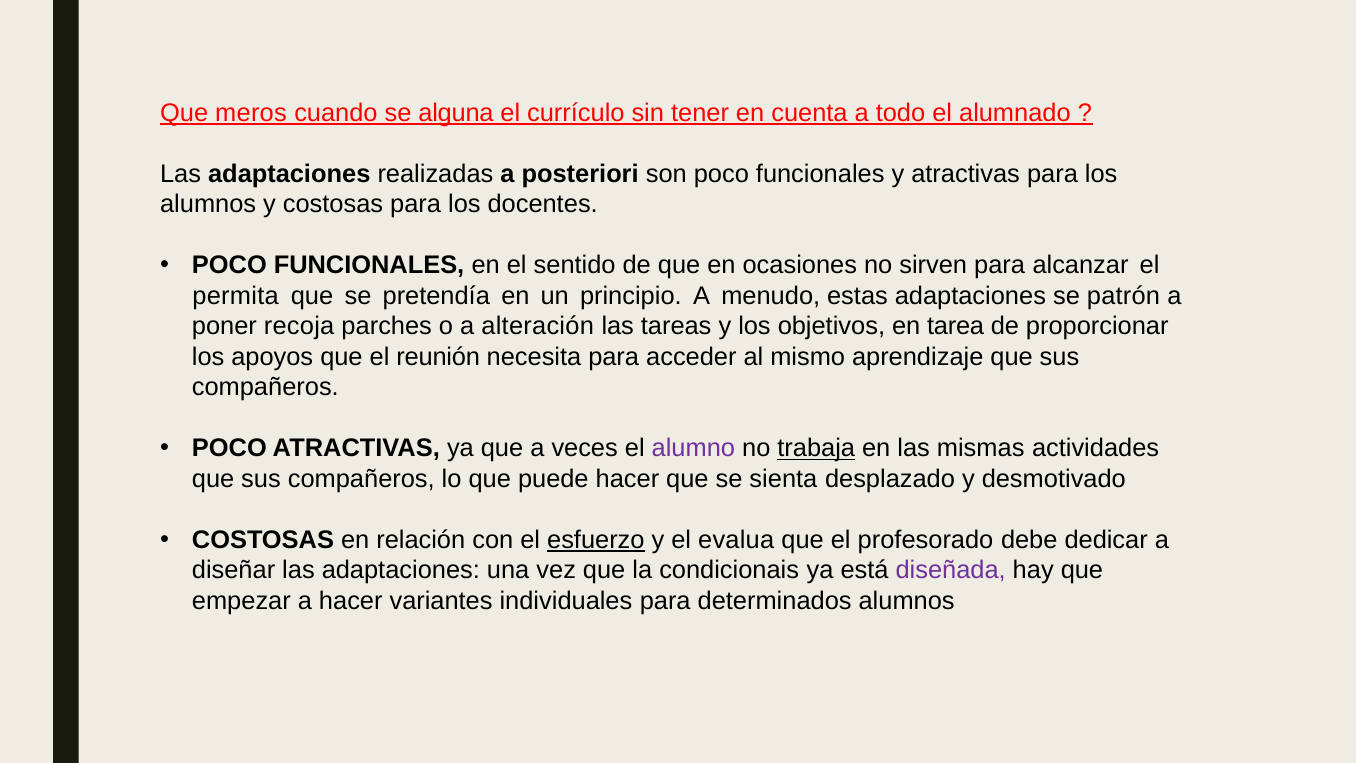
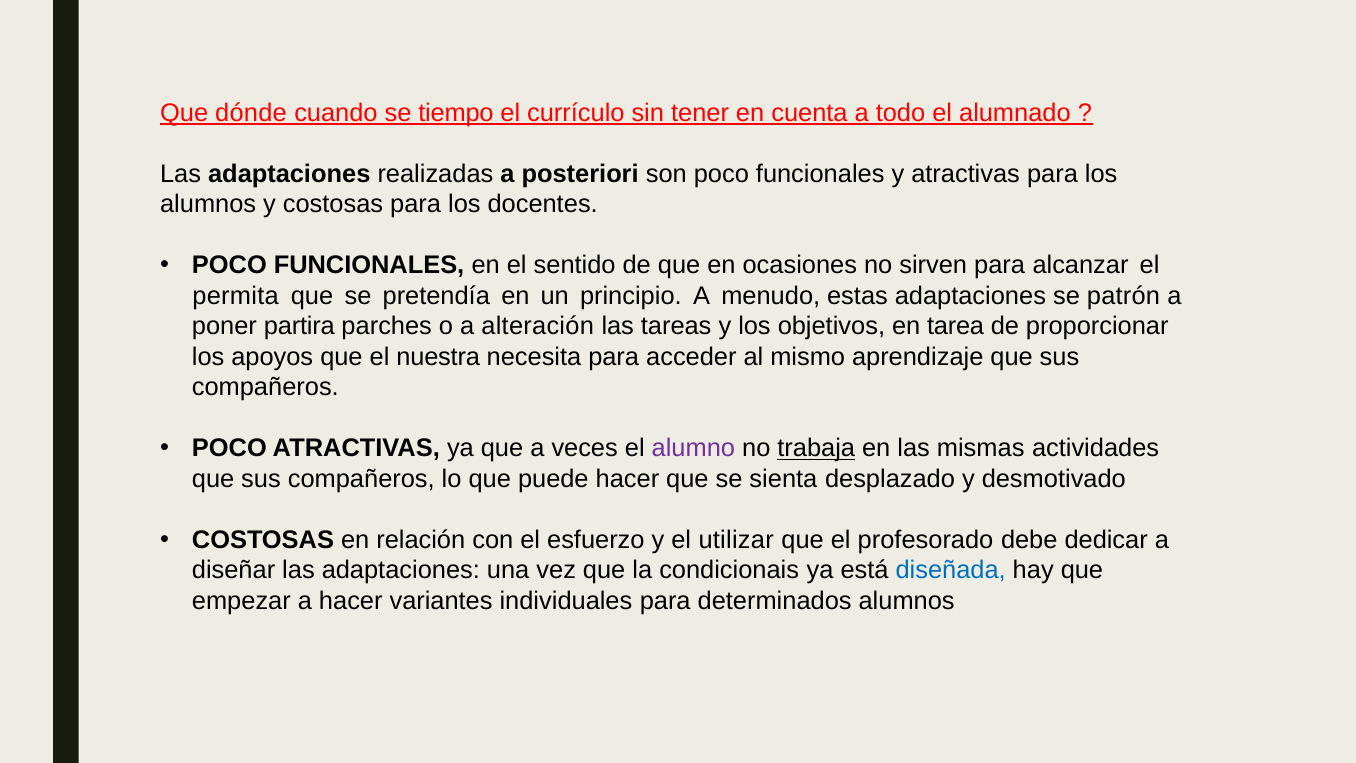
meros: meros -> dónde (251, 113)
alguna: alguna -> tiempo (456, 113)
recoja: recoja -> partira (299, 326)
reunión: reunión -> nuestra (438, 357)
esfuerzo underline: present -> none (596, 540)
evalua: evalua -> utilizar (736, 540)
diseñada colour: purple -> blue (951, 570)
